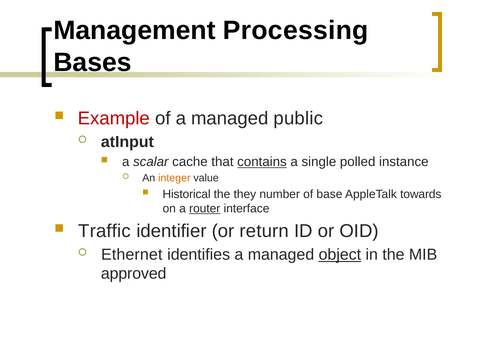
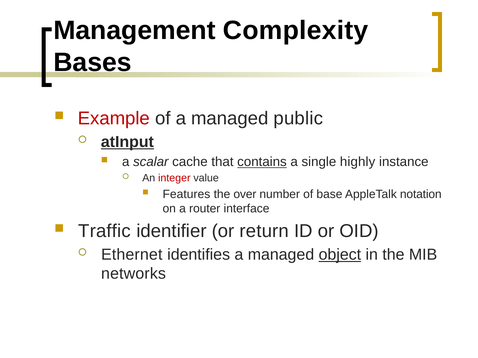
Processing: Processing -> Complexity (296, 31)
atInput underline: none -> present (127, 142)
polled: polled -> highly (358, 162)
integer colour: orange -> red (174, 178)
Historical: Historical -> Features (186, 194)
they: they -> over (245, 194)
towards: towards -> notation (421, 194)
router underline: present -> none (205, 209)
approved: approved -> networks (134, 274)
